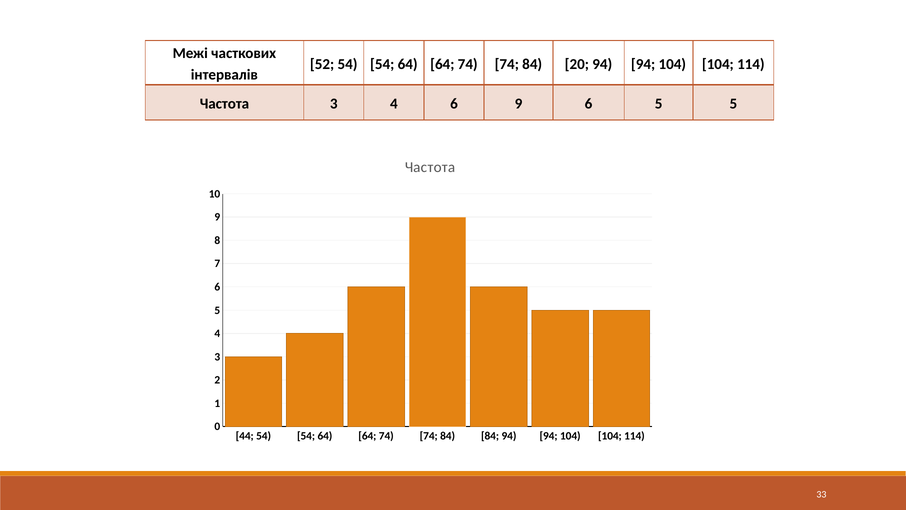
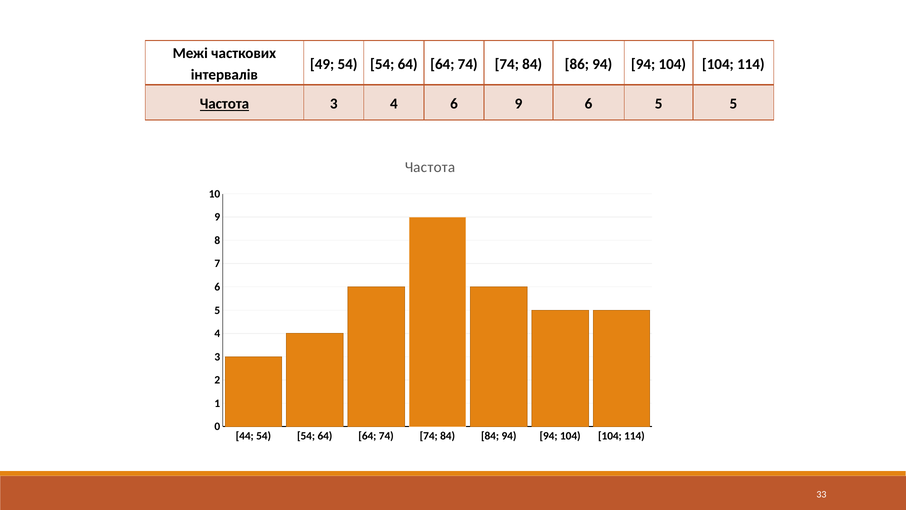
52: 52 -> 49 (322, 64)
20: 20 -> 86 (577, 64)
Частота underline: none -> present (224, 104)
